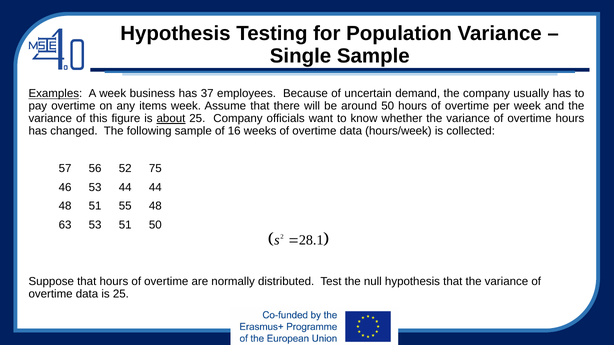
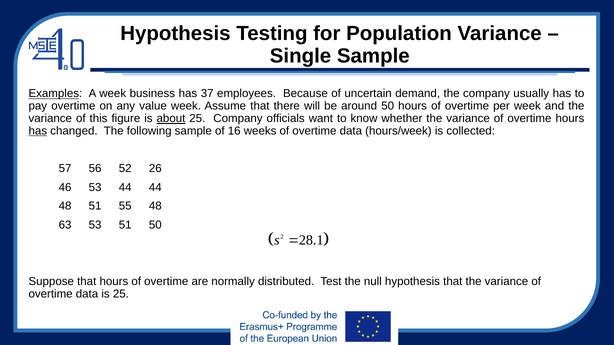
items: items -> value (153, 106)
has underline: none -> present (38, 131)
75: 75 -> 26 (155, 169)
